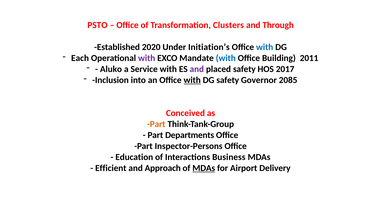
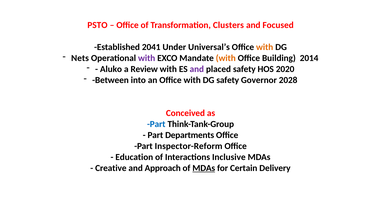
Through: Through -> Focused (278, 25)
2020: 2020 -> 2041 (151, 47)
Initiation’s: Initiation’s -> Universal’s (209, 47)
with colour: blue -> orange (265, 47)
Each: Each -> Nets (80, 58)
with colour: blue -> orange (226, 58)
2011: 2011 -> 2014 (309, 58)
Service: Service -> Review (144, 69)
2017: 2017 -> 2020 (285, 69)
Inclusion: Inclusion -> Between (110, 80)
with underline: present -> none (192, 80)
2085: 2085 -> 2028 (288, 80)
Part colour: orange -> blue (156, 124)
Inspector-Persons: Inspector-Persons -> Inspector-Reform (189, 146)
Business: Business -> Inclusive (229, 157)
Efficient: Efficient -> Creative (111, 167)
Airport: Airport -> Certain (244, 167)
